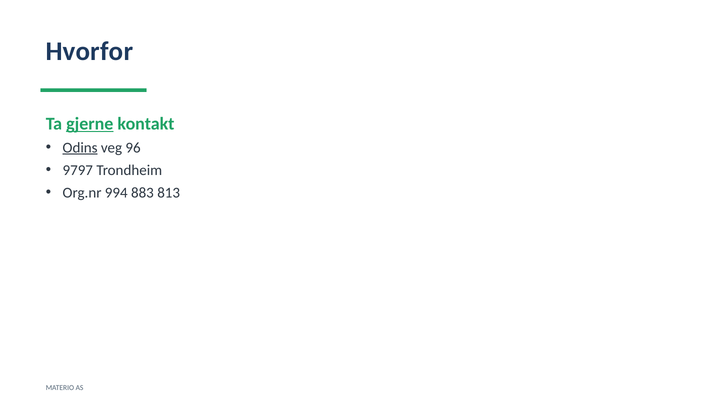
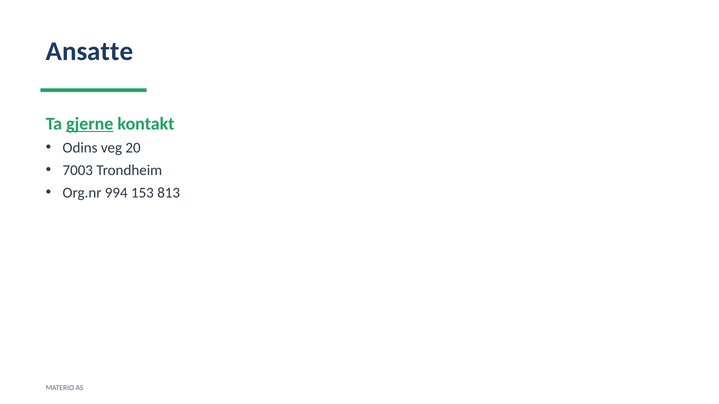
Hvorfor: Hvorfor -> Ansatte (89, 51)
Odins underline: present -> none (80, 148)
96: 96 -> 20 (133, 148)
9797: 9797 -> 7003 (78, 170)
883: 883 -> 153 (142, 193)
